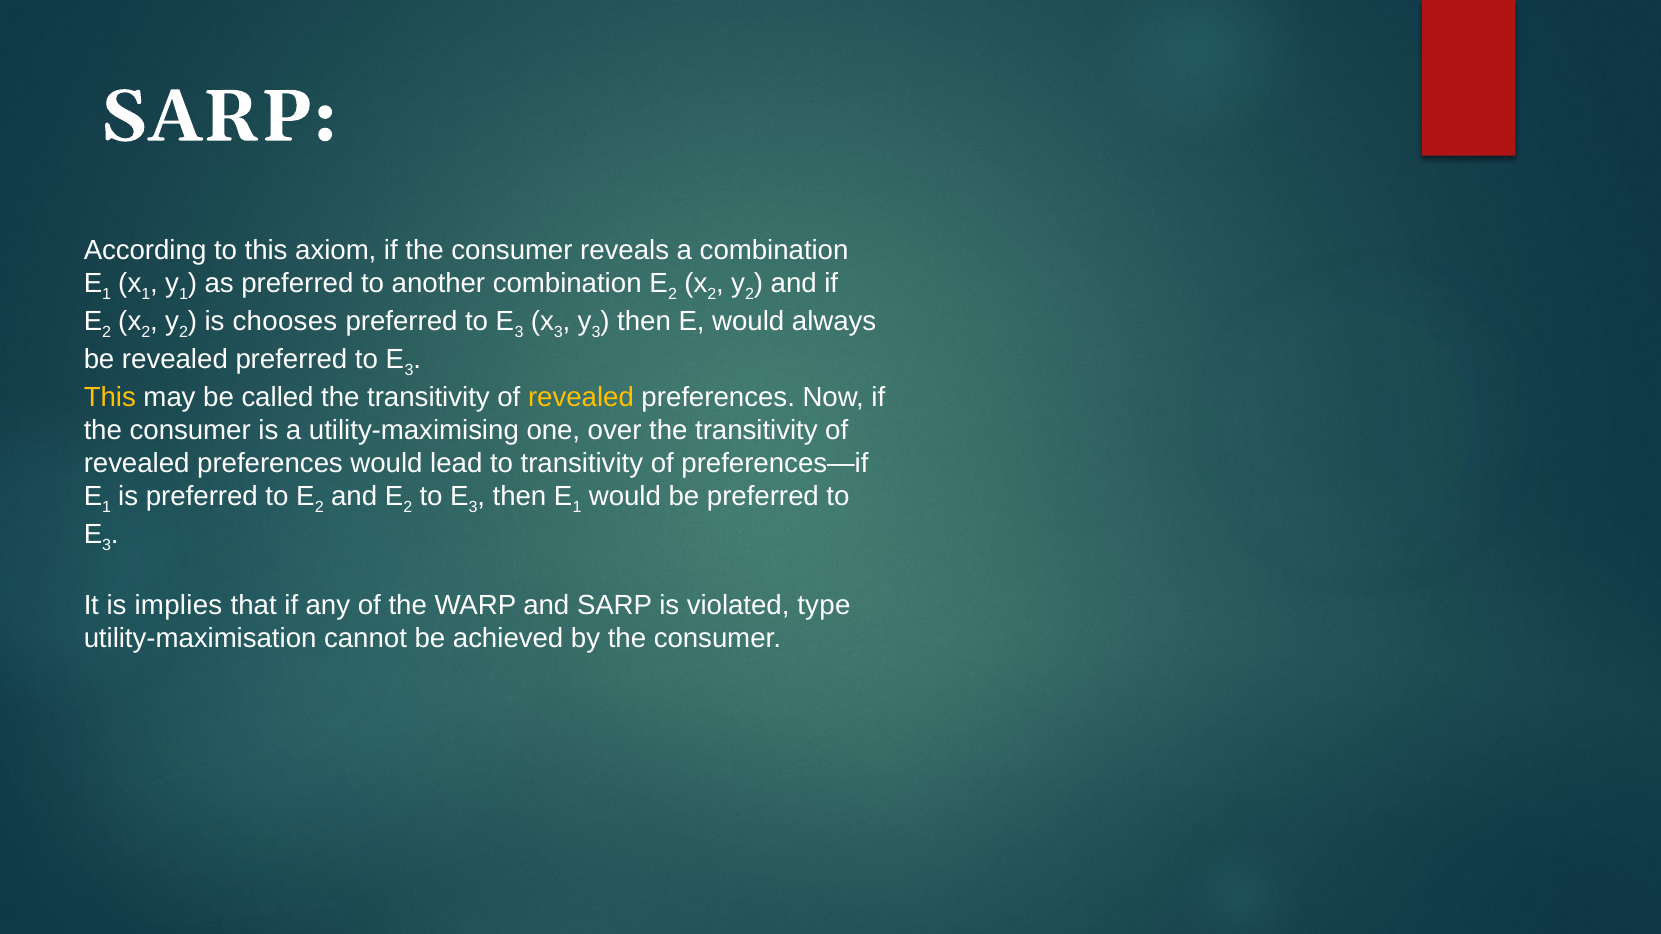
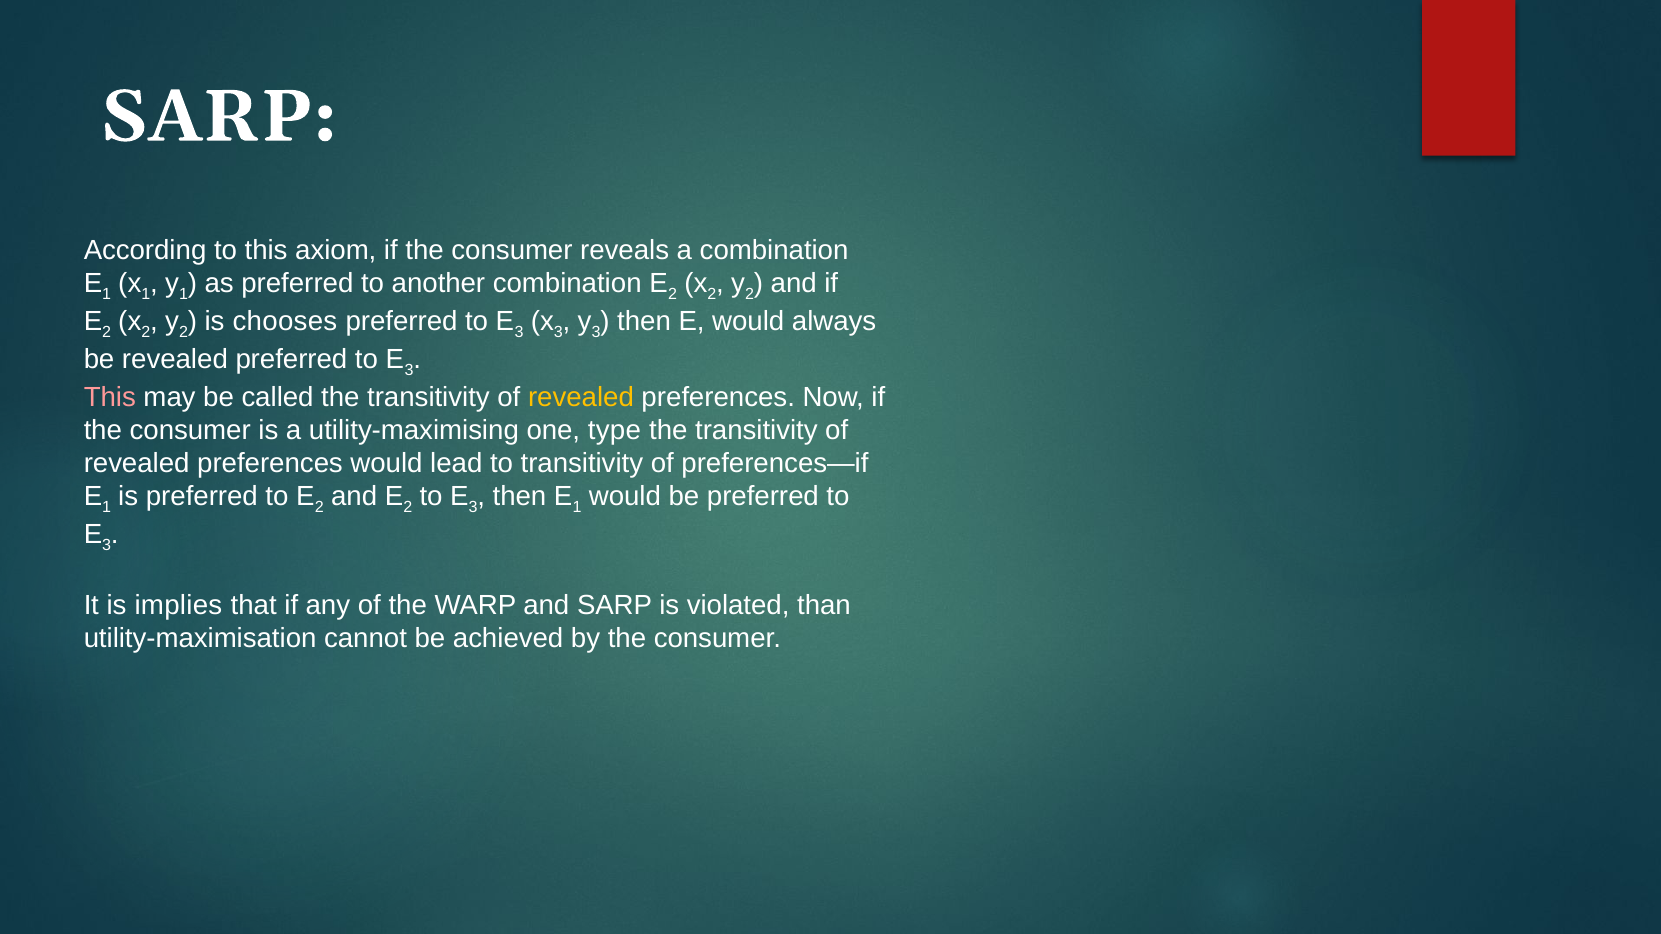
This colour: yellow -> pink (110, 397)
over: over -> type (614, 430)
type: type -> than (824, 606)
